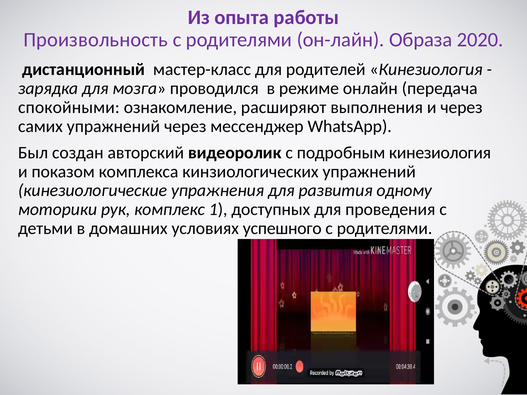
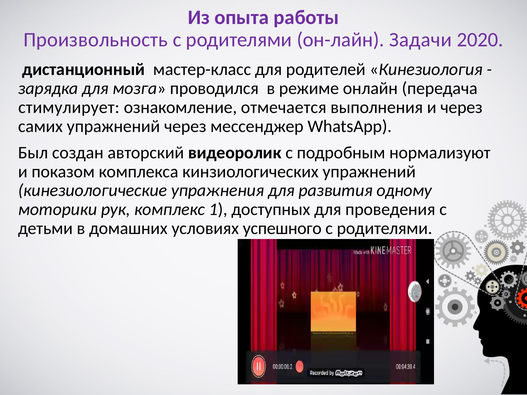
Образа: Образа -> Задачи (421, 40)
спокойными: спокойными -> стимулирует (69, 107)
расширяют: расширяют -> отмечается (284, 107)
подробным кинезиология: кинезиология -> нормализуют (440, 153)
